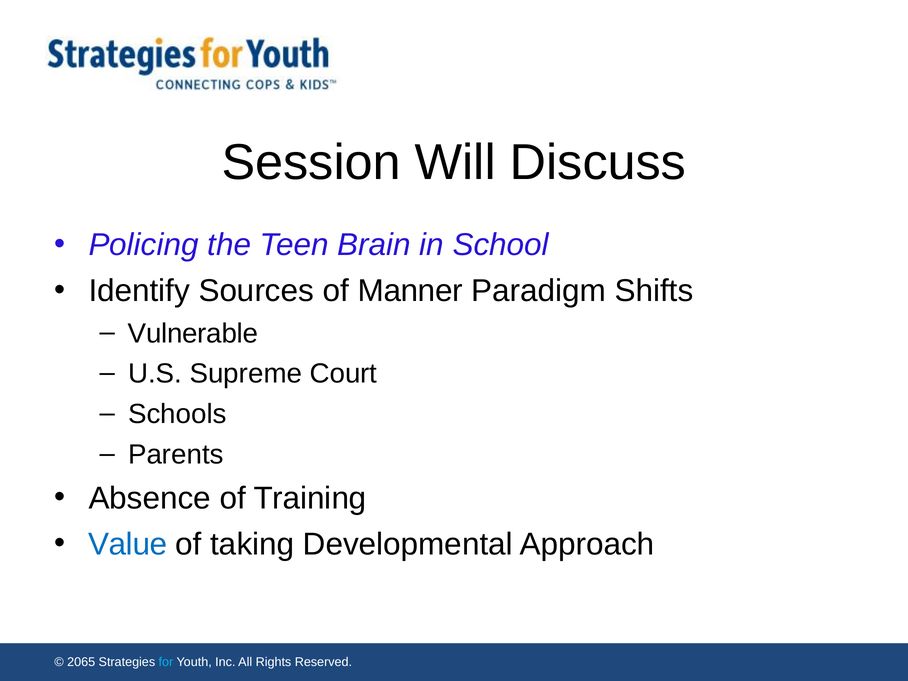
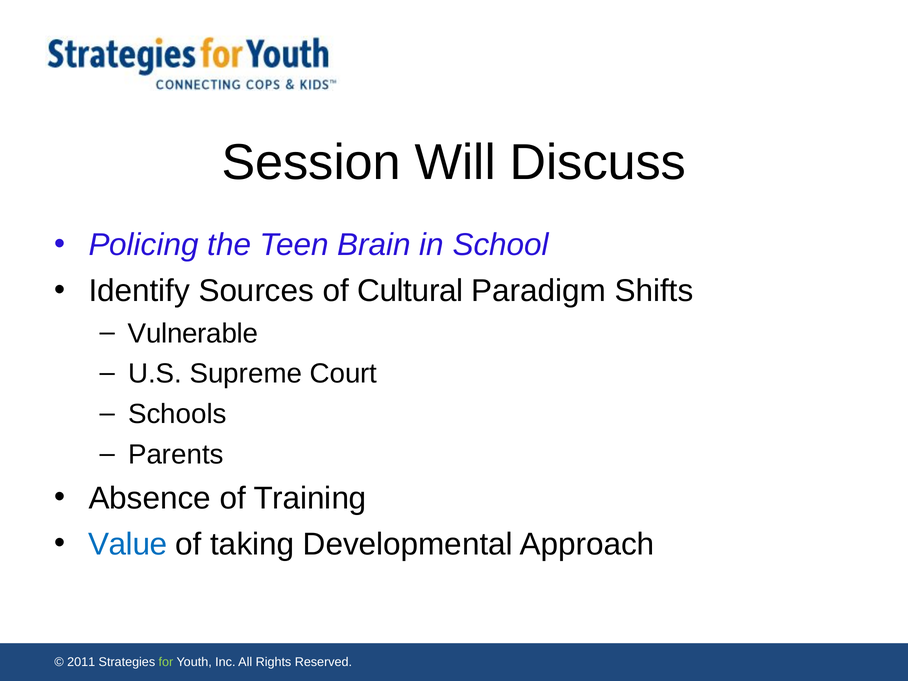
Manner: Manner -> Cultural (410, 291)
2065: 2065 -> 2011 (81, 662)
for colour: light blue -> light green (166, 662)
